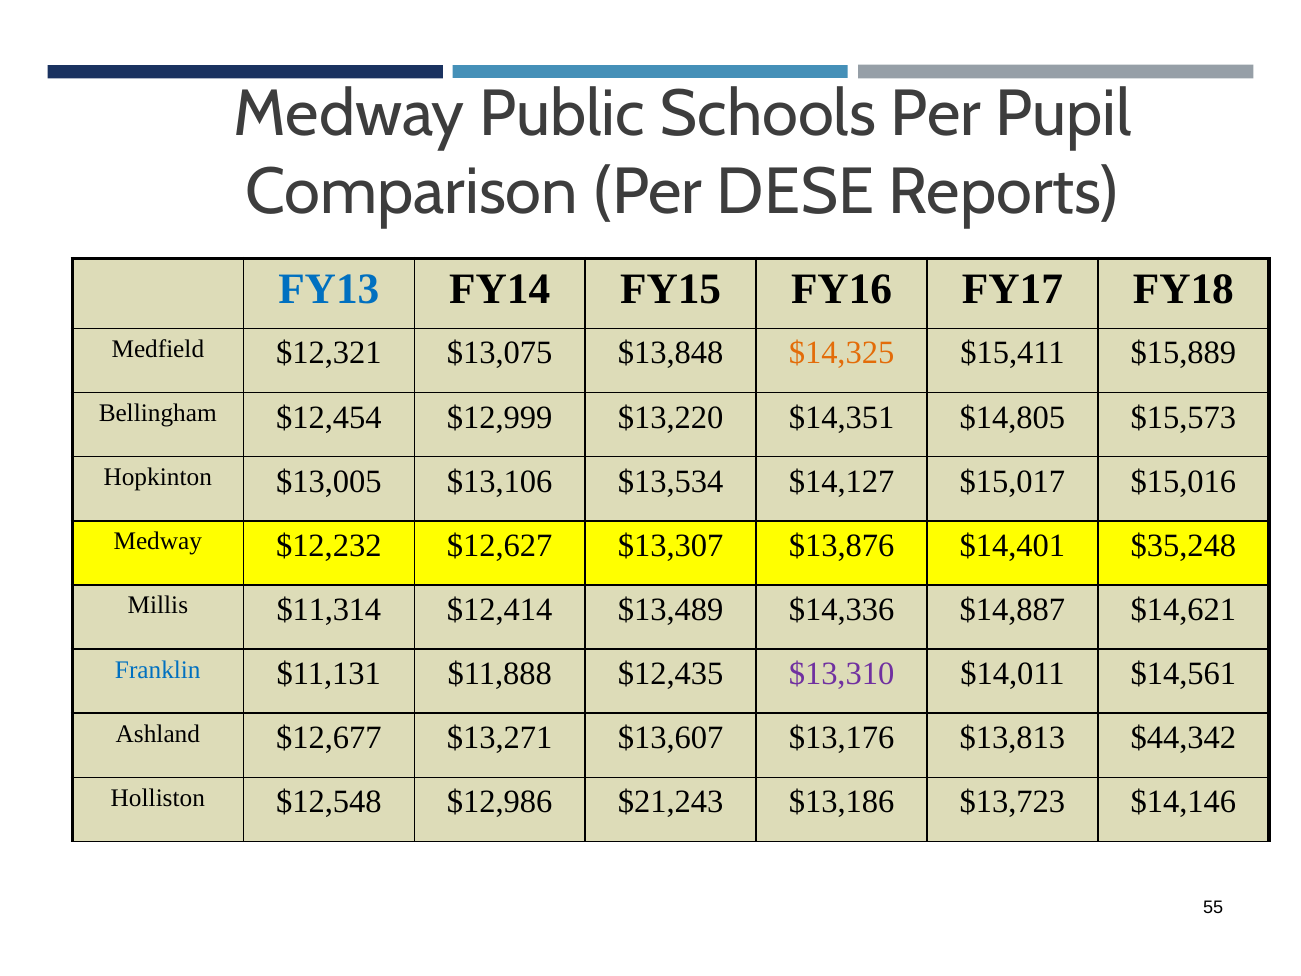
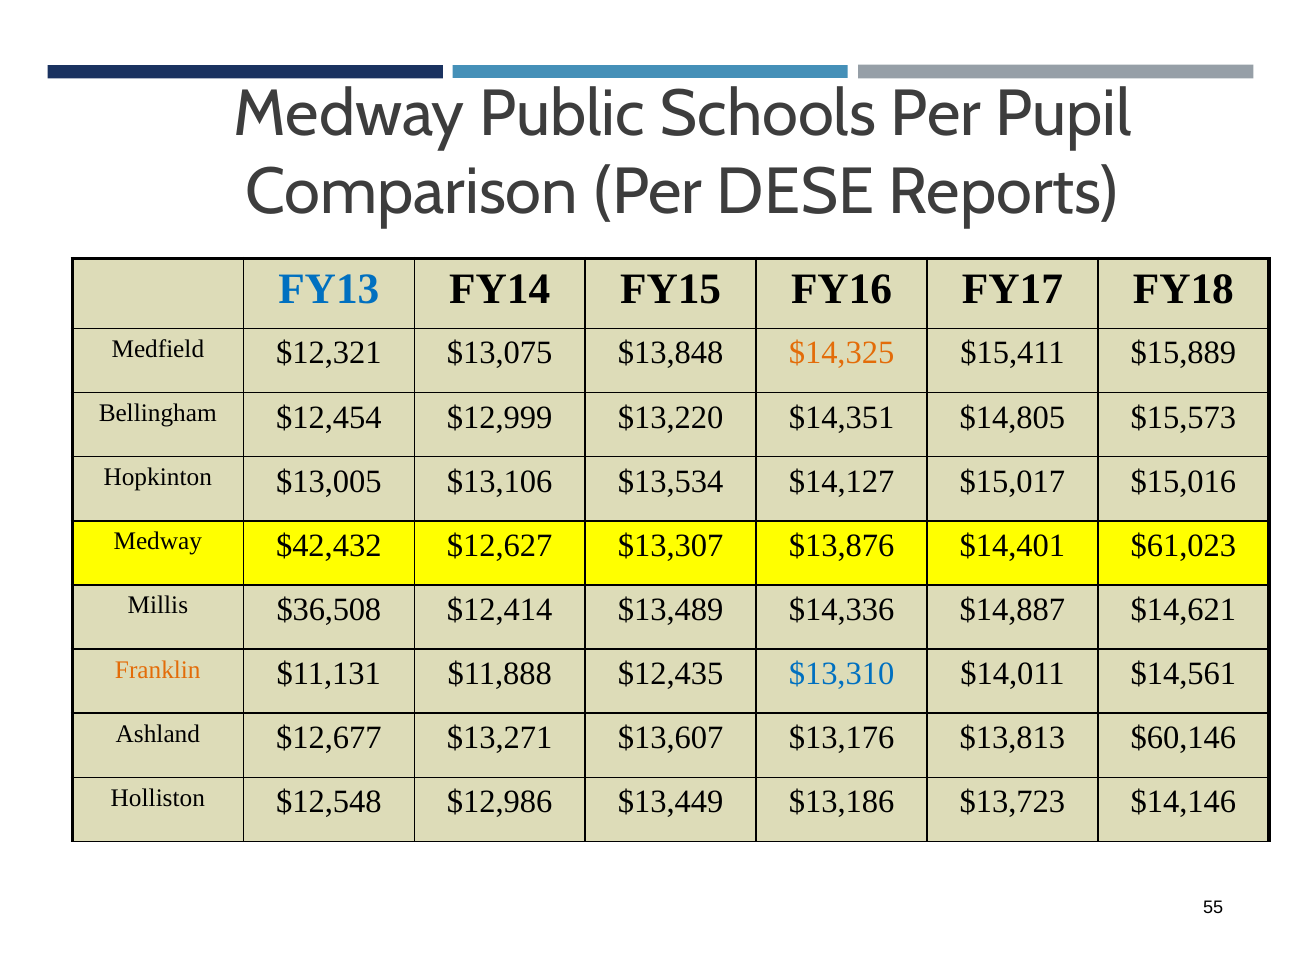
$12,232: $12,232 -> $42,432 (329, 545)
$35,248: $35,248 -> $61,023 (1183, 545)
$11,314: $11,314 -> $36,508 (329, 610)
Franklin colour: blue -> orange (158, 670)
$13,310 colour: purple -> blue (842, 674)
$44,342: $44,342 -> $60,146 (1183, 738)
$21,243: $21,243 -> $13,449 (671, 802)
